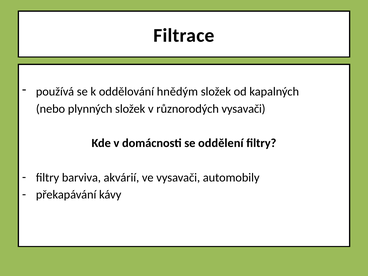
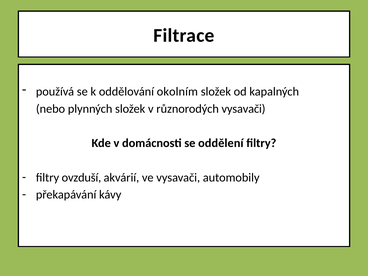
hnědým: hnědým -> okolním (177, 92)
barviva: barviva -> ovzduší (81, 177)
